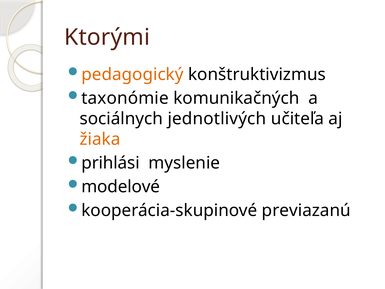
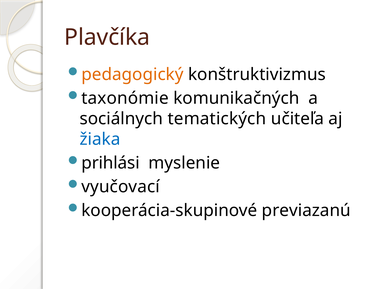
Ktorými: Ktorými -> Plavčíka (107, 37)
jednotlivých: jednotlivých -> tematických (217, 119)
žiaka colour: orange -> blue (100, 139)
modelové: modelové -> vyučovací (121, 187)
